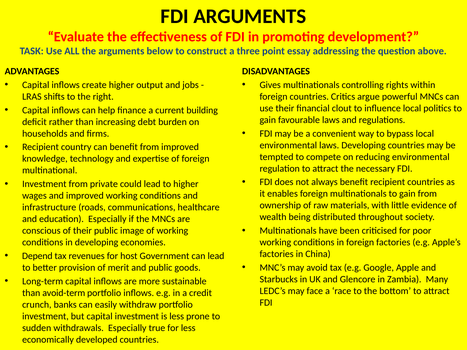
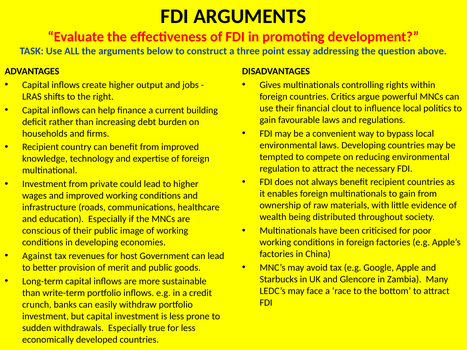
Depend: Depend -> Against (37, 256)
avoid-term: avoid-term -> write-term (64, 293)
